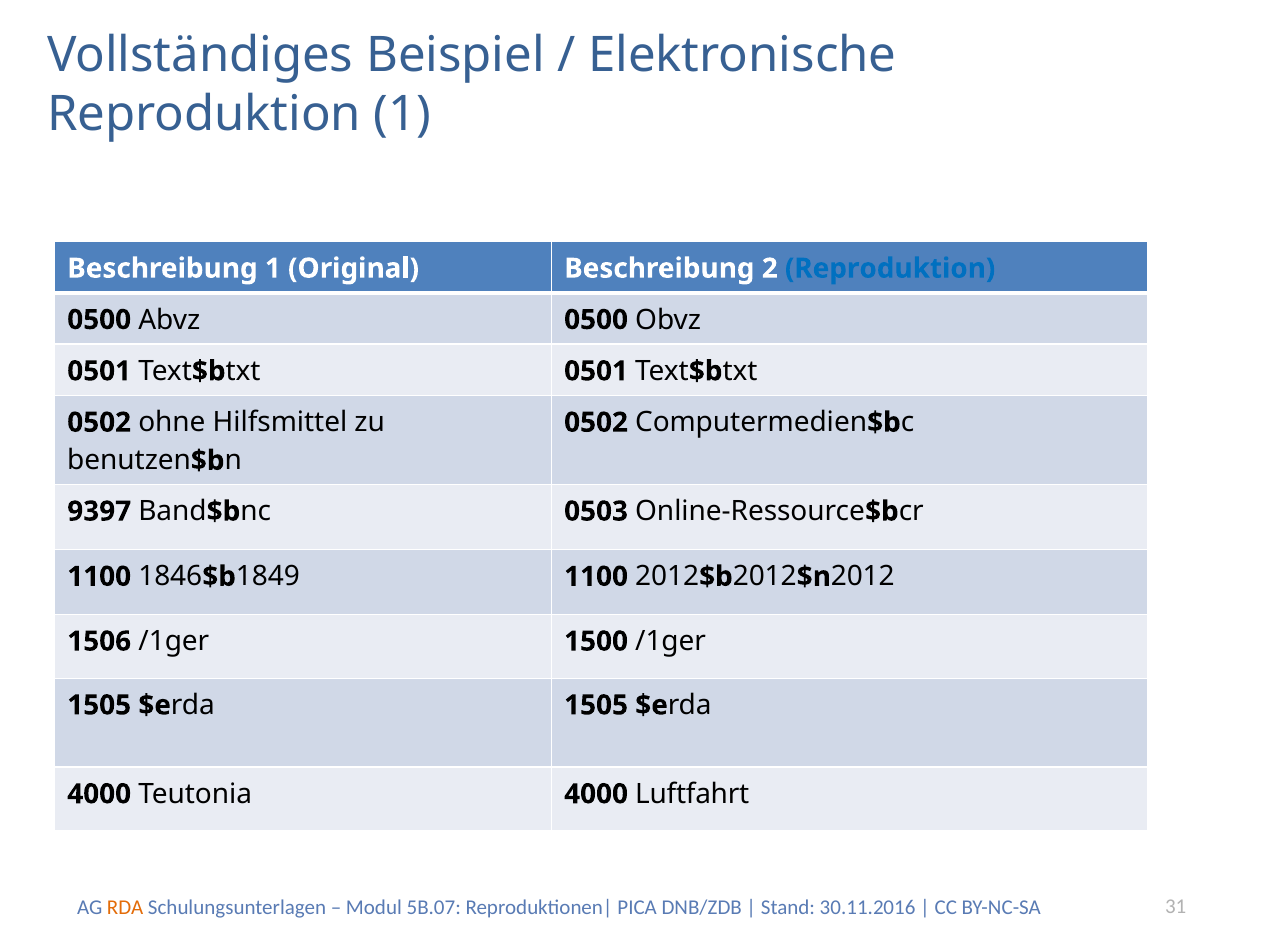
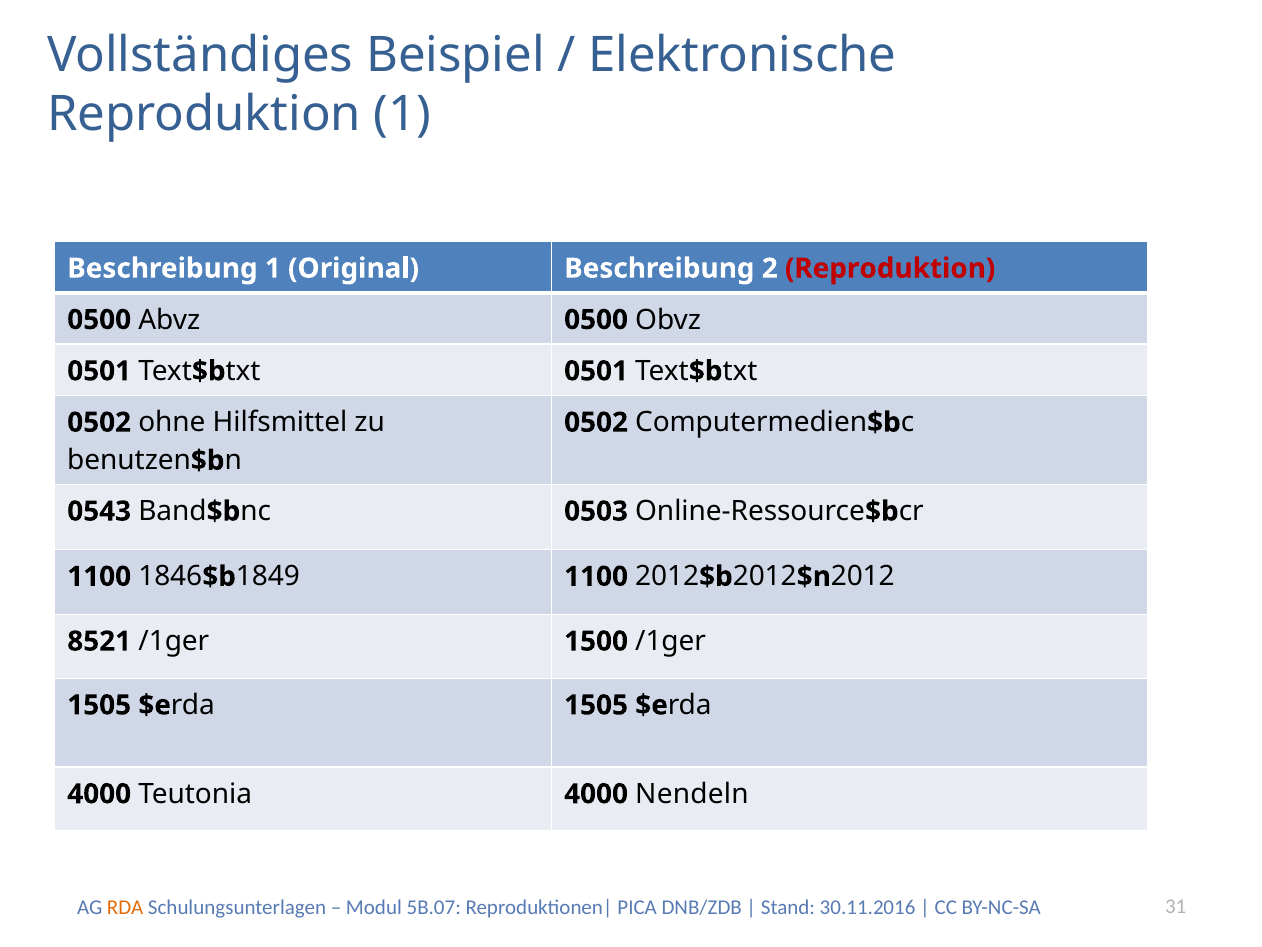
Reproduktion colour: blue -> red (890, 268)
9397: 9397 -> 0543 (99, 511)
1506: 1506 -> 8521 (99, 641)
Luftfahrt: Luftfahrt -> Nendeln (692, 794)
